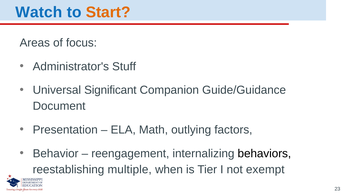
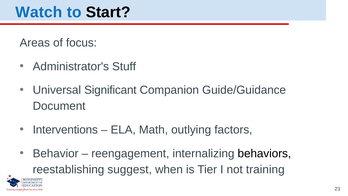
Start colour: orange -> black (108, 12)
Presentation: Presentation -> Interventions (65, 130)
multiple: multiple -> suggest (130, 169)
exempt: exempt -> training (265, 169)
